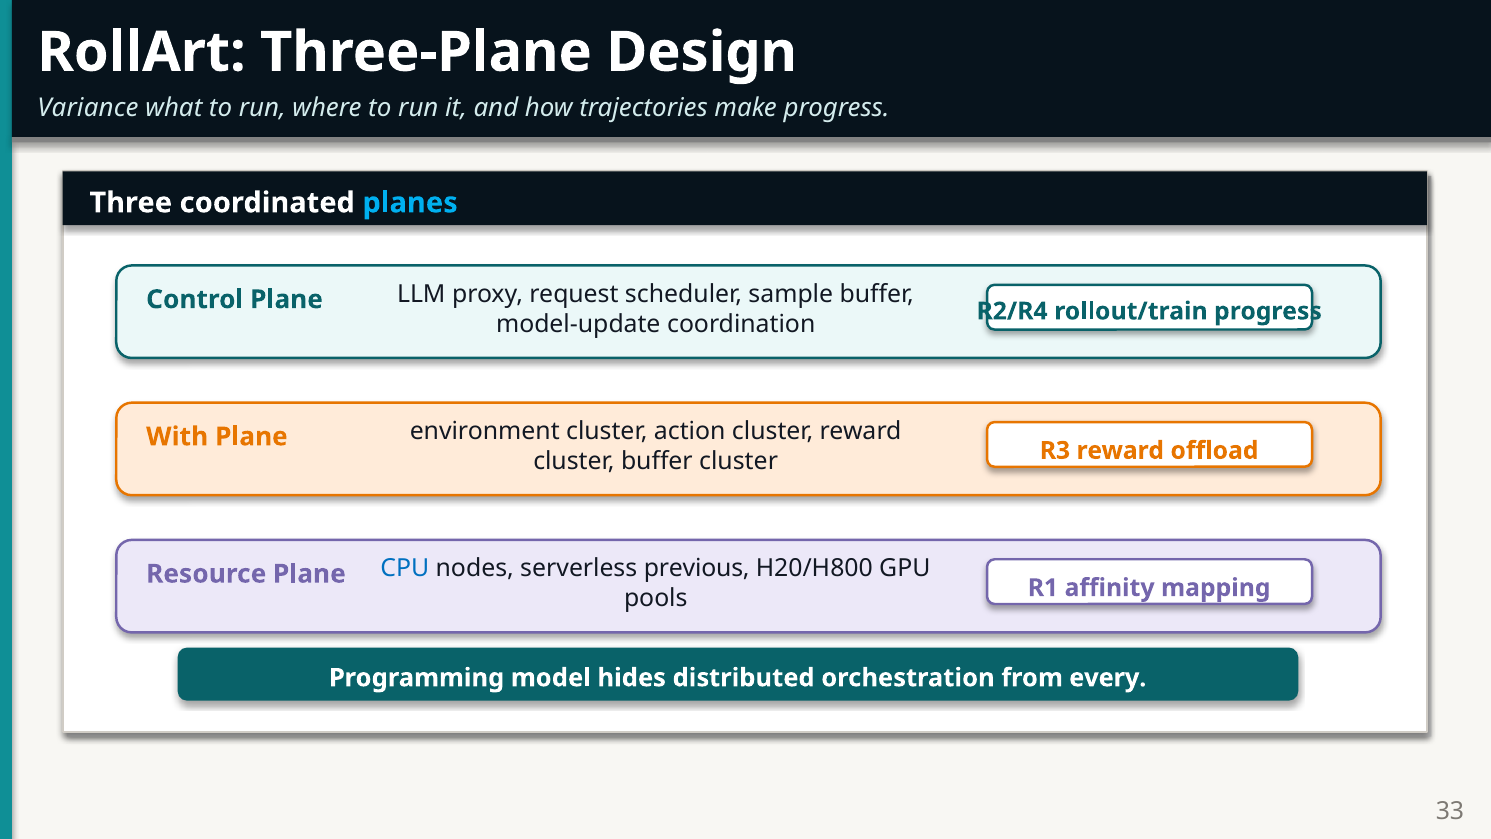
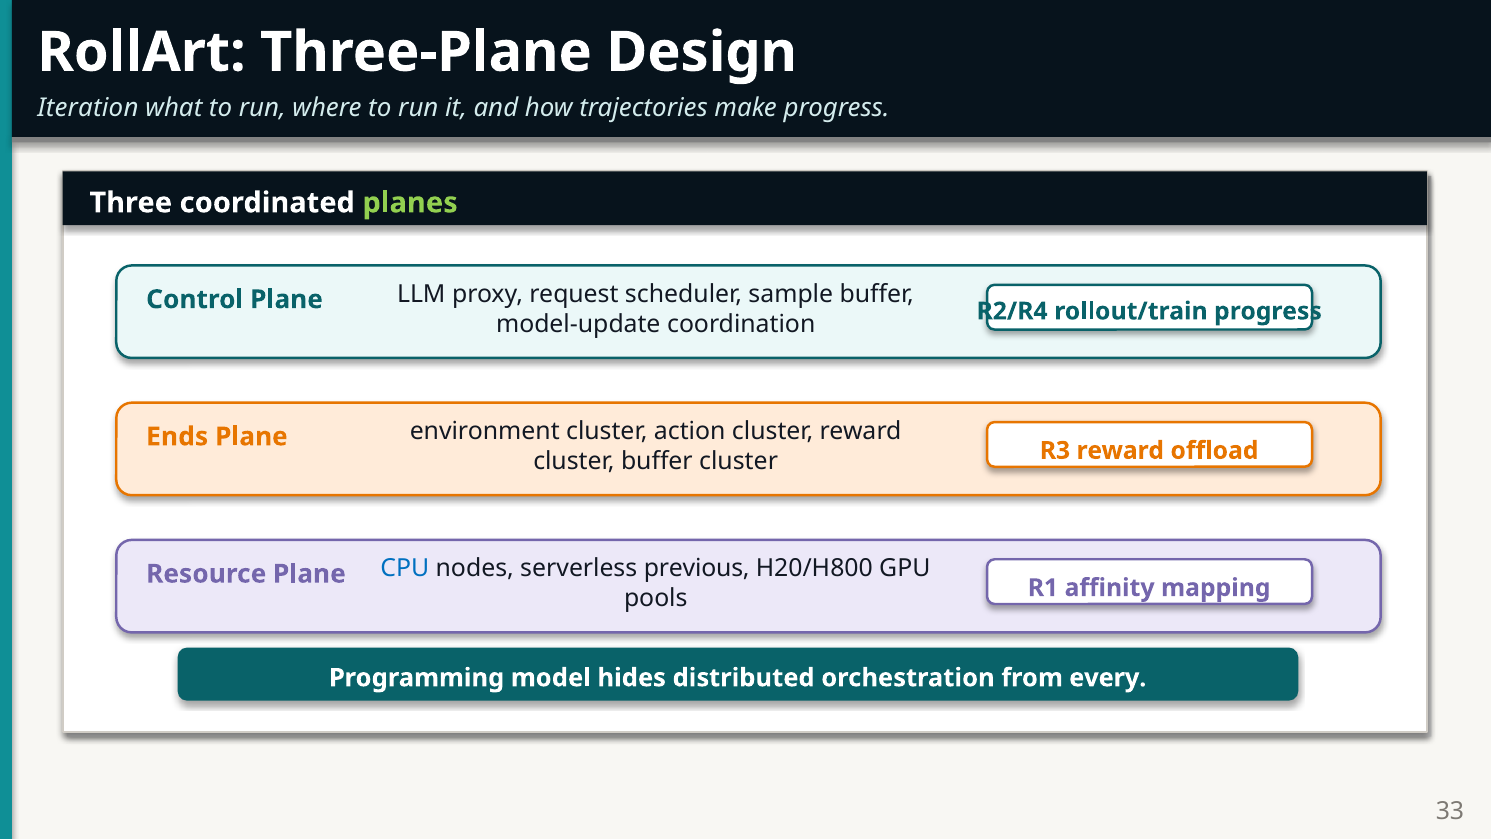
Variance: Variance -> Iteration (88, 108)
planes colour: light blue -> light green (410, 203)
With: With -> Ends (177, 437)
